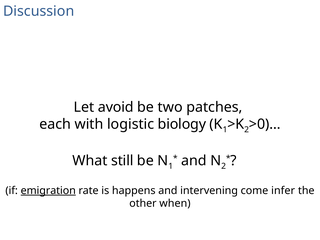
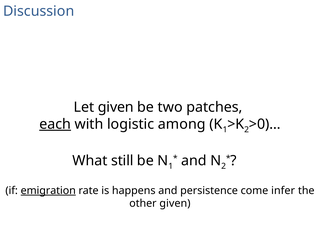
Let avoid: avoid -> given (116, 107)
each underline: none -> present (55, 124)
biology: biology -> among (182, 124)
intervening: intervening -> persistence (209, 191)
other when: when -> given (175, 203)
